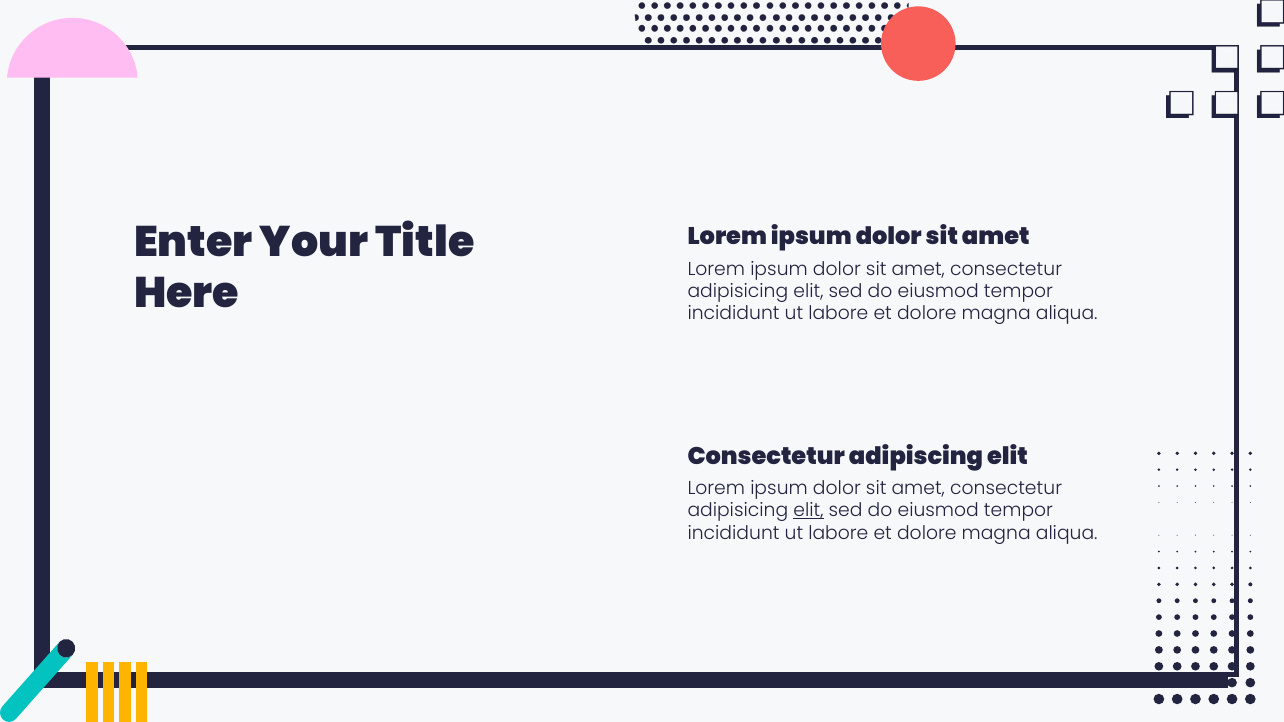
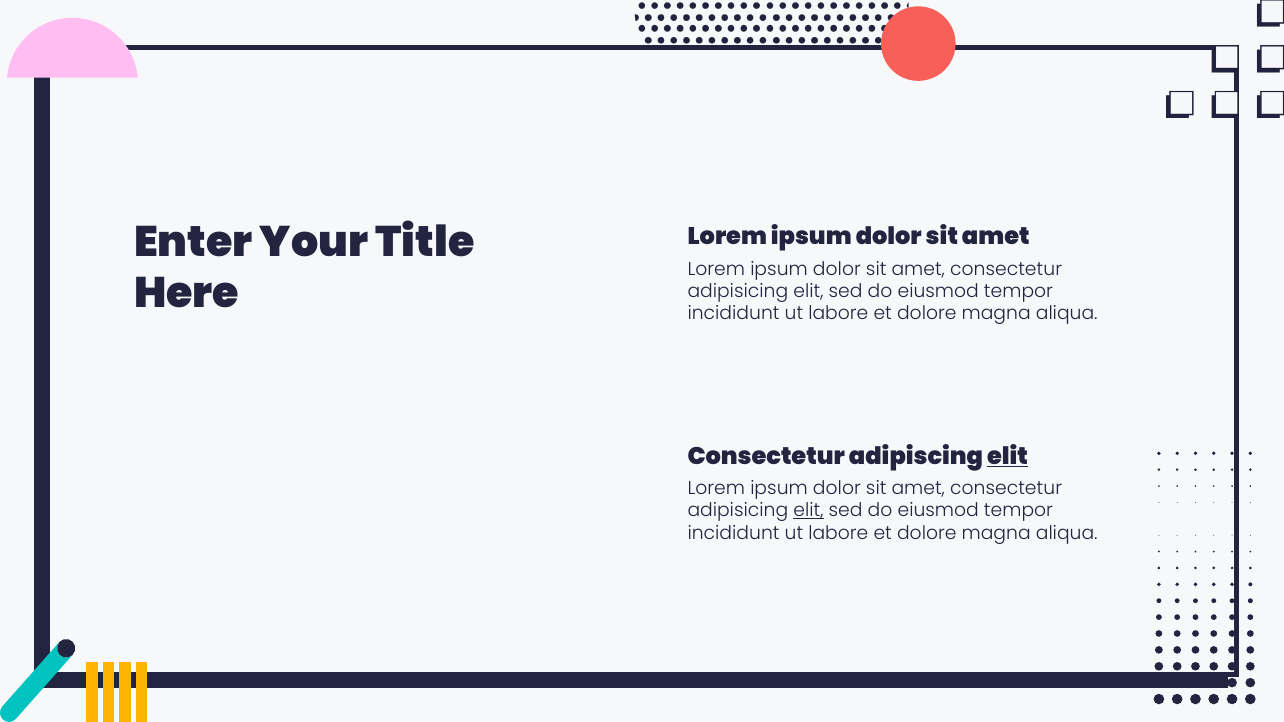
elit underline: none -> present (1007, 456)
